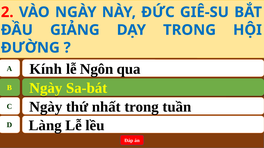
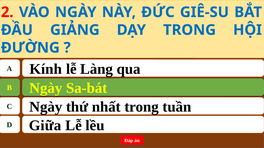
Ngôn: Ngôn -> Làng (97, 69)
Làng: Làng -> Giữa (45, 126)
